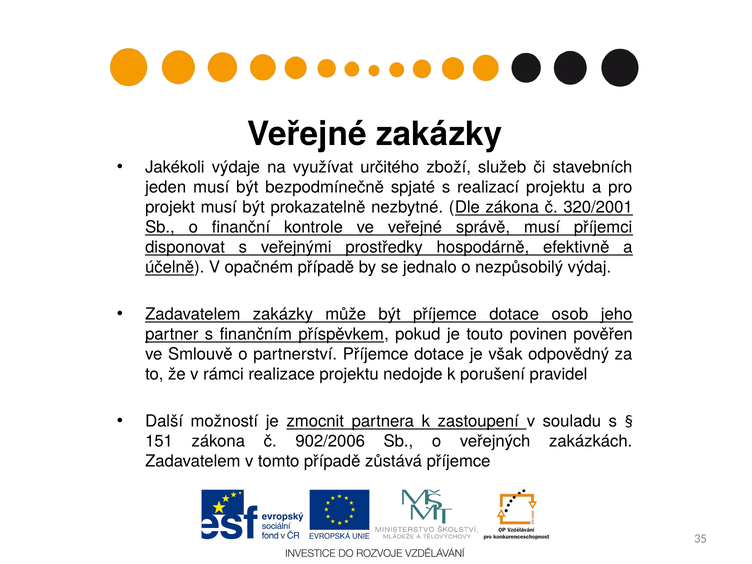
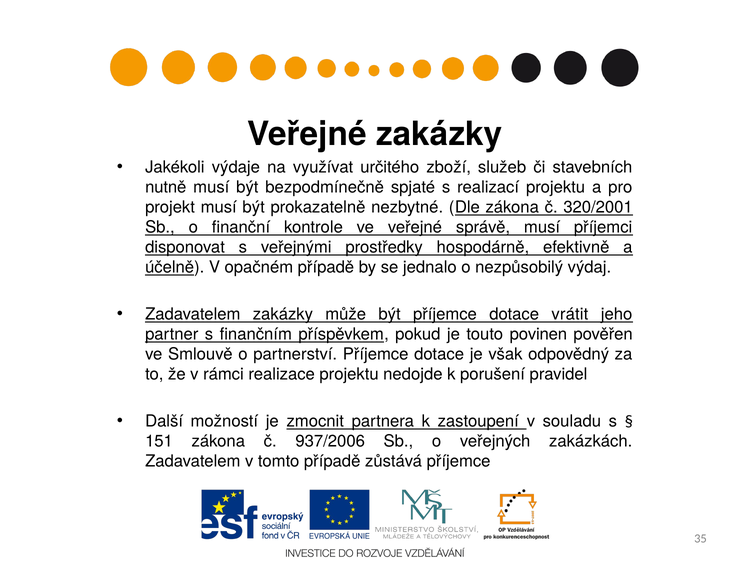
jeden: jeden -> nutně (166, 187)
osob: osob -> vrátit (570, 314)
902/2006: 902/2006 -> 937/2006 (330, 441)
